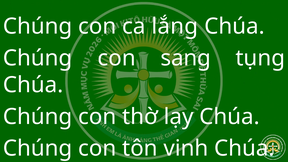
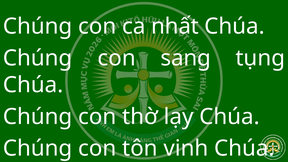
lắng: lắng -> nhất (175, 26)
